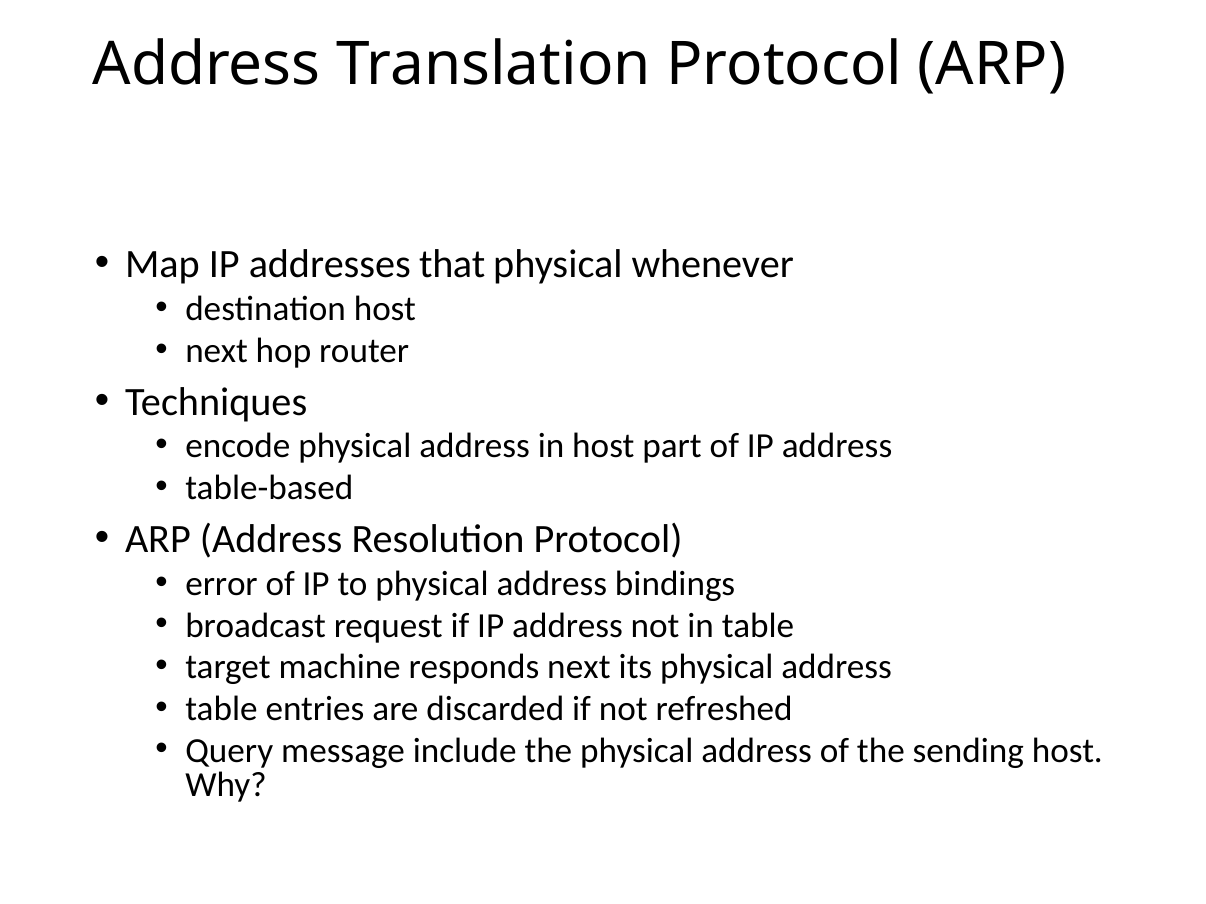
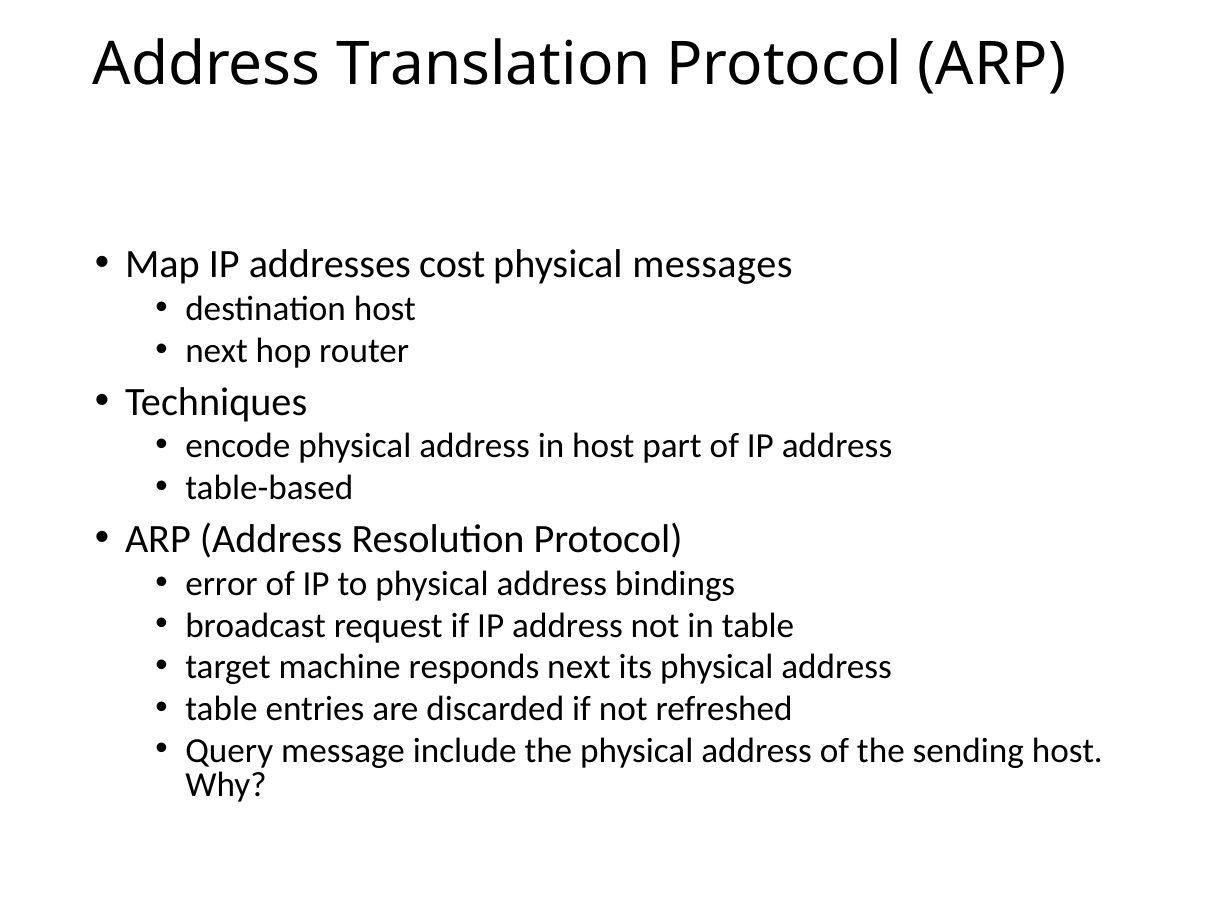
that: that -> cost (452, 265)
whenever: whenever -> messages (712, 265)
